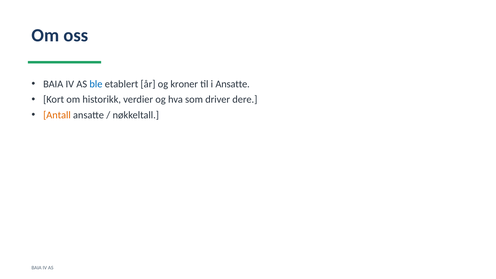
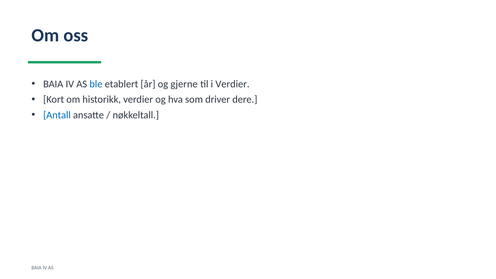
kroner: kroner -> gjerne (184, 84)
i Ansatte: Ansatte -> Verdier (233, 84)
Antall colour: orange -> blue (57, 115)
